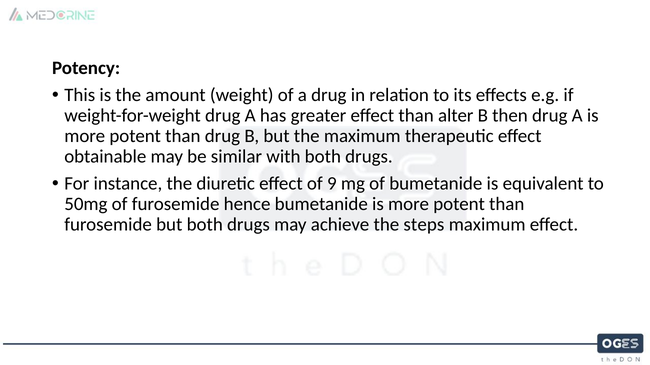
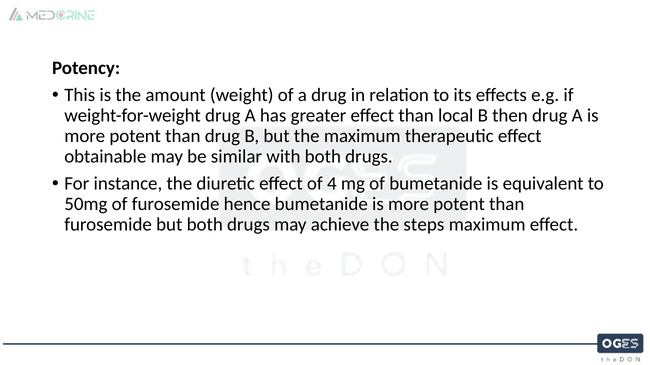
alter: alter -> local (456, 116)
9: 9 -> 4 (332, 184)
